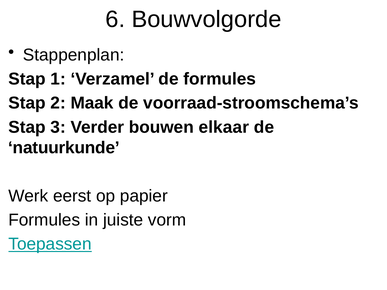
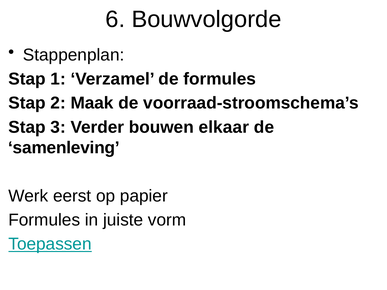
natuurkunde: natuurkunde -> samenleving (64, 148)
